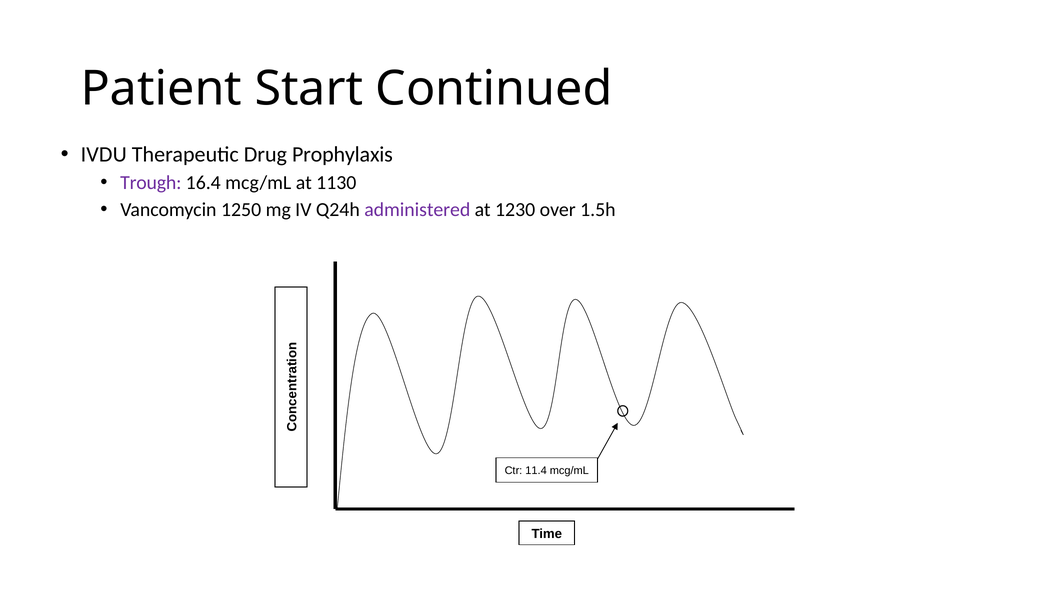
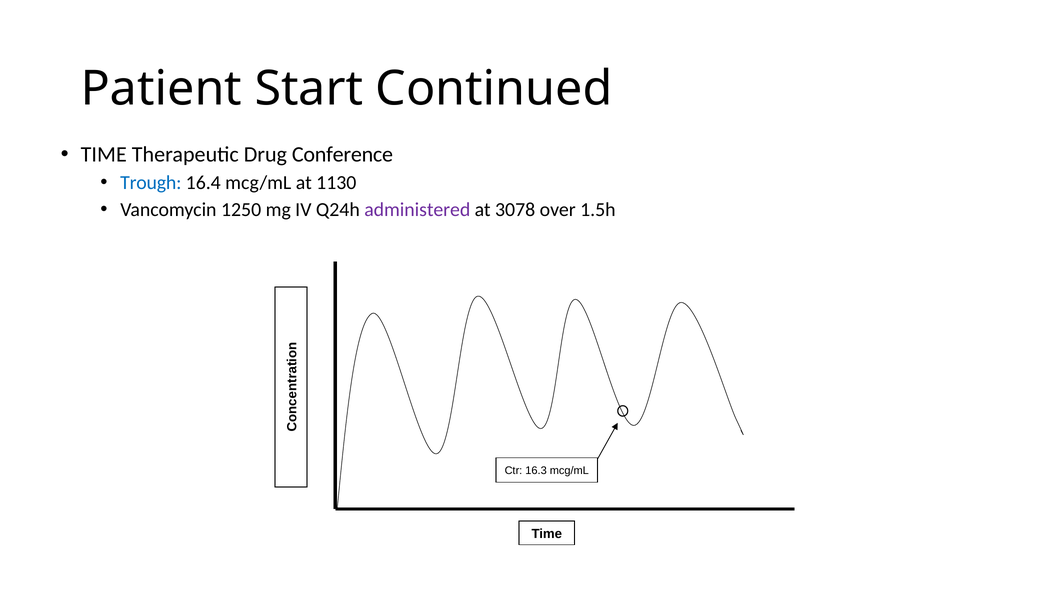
IVDU: IVDU -> TIME (104, 155)
Prophylaxis: Prophylaxis -> Conference (342, 155)
Trough colour: purple -> blue (151, 183)
1230: 1230 -> 3078 (515, 210)
11.4: 11.4 -> 16.3 (536, 471)
